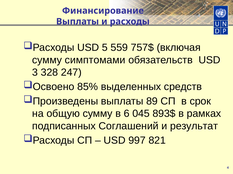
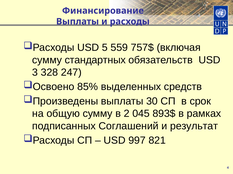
симптомами: симптомами -> стандартных (95, 60)
89: 89 -> 30 (152, 102)
6: 6 -> 2 (127, 114)
